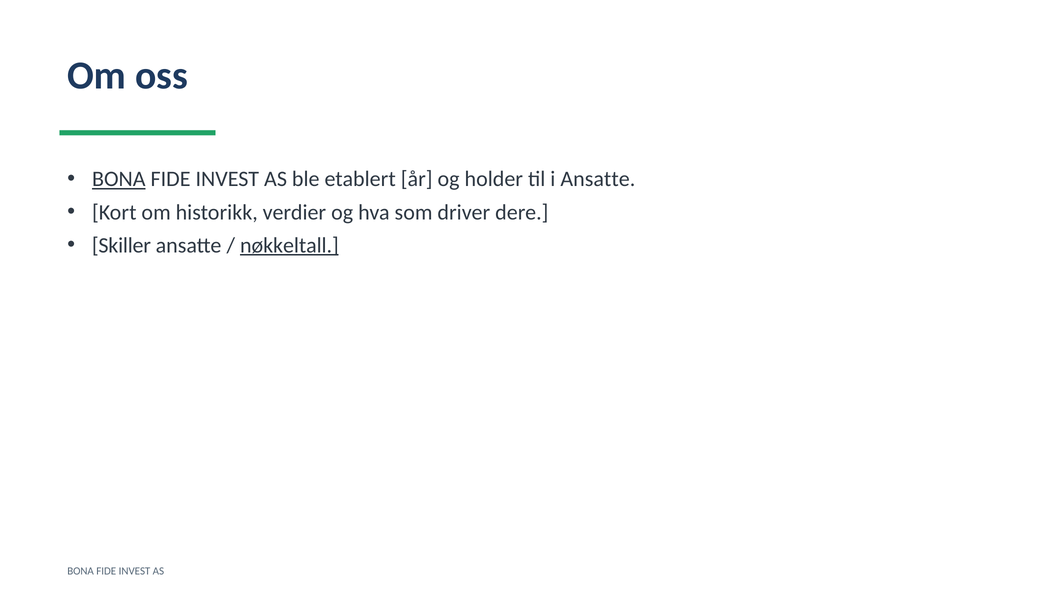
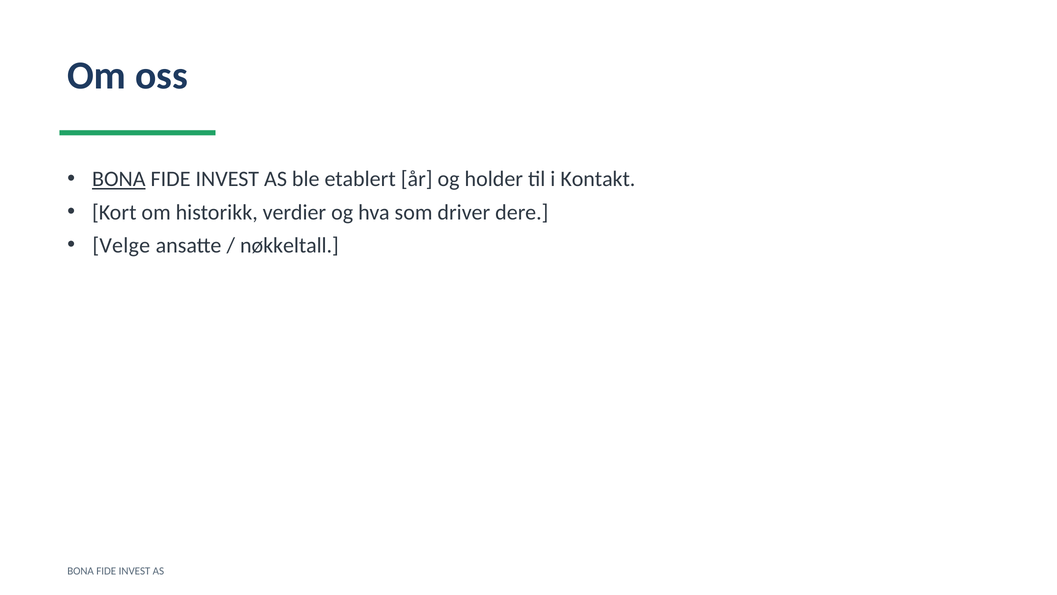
i Ansatte: Ansatte -> Kontakt (598, 179)
Skiller: Skiller -> Velge (121, 245)
nøkkeltall underline: present -> none (289, 245)
